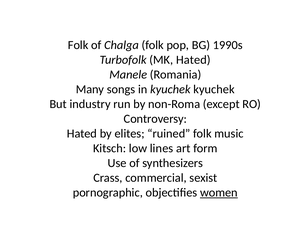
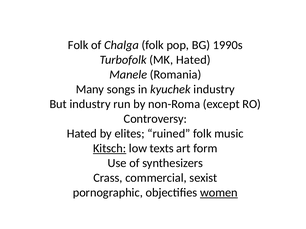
kyuchek kyuchek: kyuchek -> industry (214, 90)
Kitsch underline: none -> present (110, 149)
lines: lines -> texts (162, 149)
